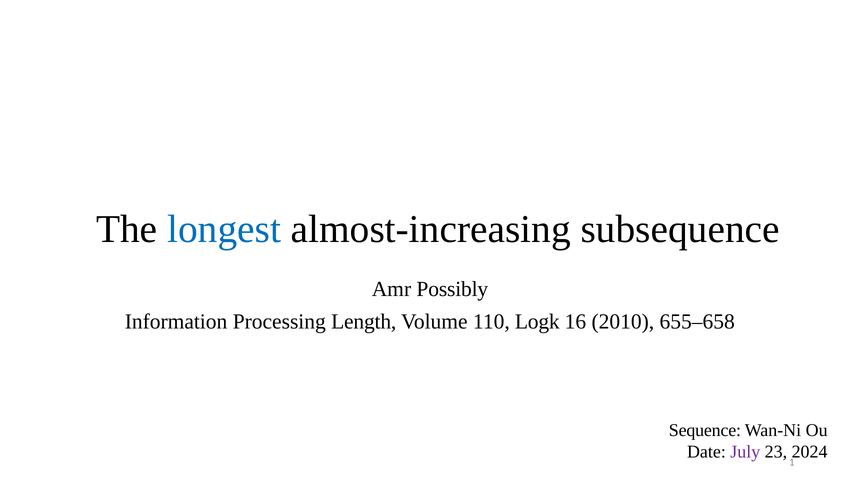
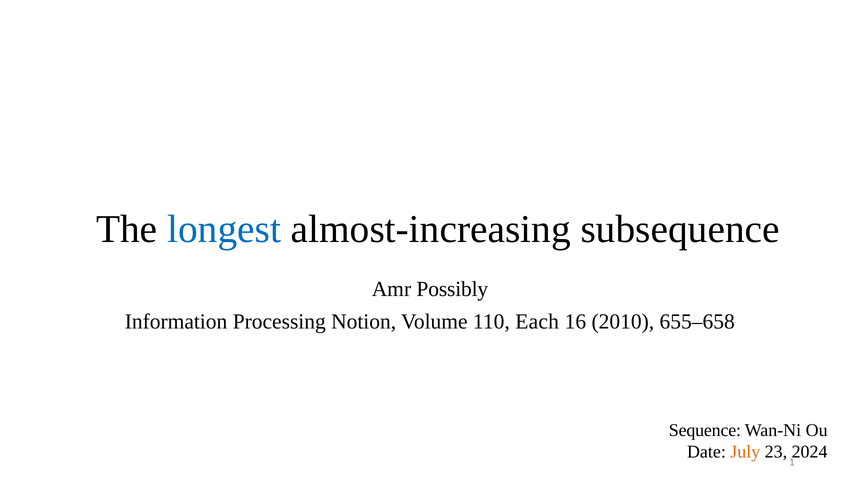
Length: Length -> Notion (364, 321)
Logk: Logk -> Each (537, 321)
July colour: purple -> orange (745, 451)
